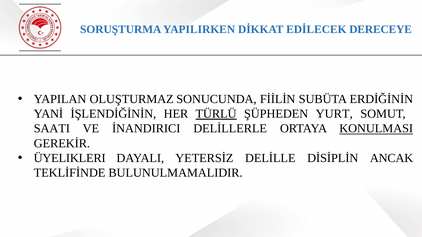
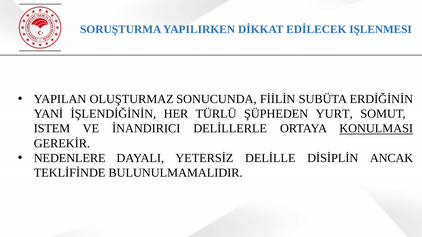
DERECEYE: DERECEYE -> IŞLENMESI (381, 30)
TÜRLÜ underline: present -> none (216, 114)
SAATI: SAATI -> ISTEM (52, 129)
ÜYELIKLERI: ÜYELIKLERI -> NEDENLERE (70, 158)
